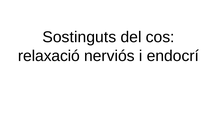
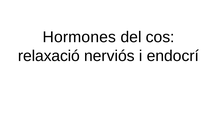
Sostinguts: Sostinguts -> Hormones (79, 37)
